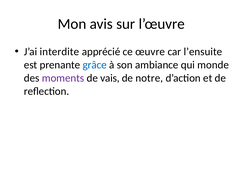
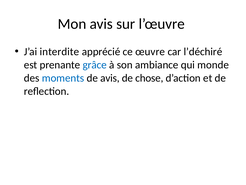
l’ensuite: l’ensuite -> l’déchiré (203, 52)
moments colour: purple -> blue (63, 78)
de vais: vais -> avis (110, 78)
notre: notre -> chose (149, 78)
